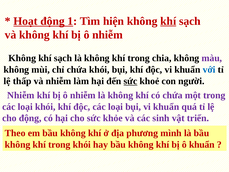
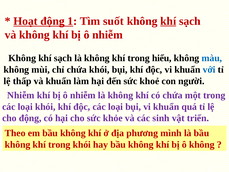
hiện: hiện -> suốt (113, 21)
chia: chia -> hiểu (162, 58)
màu colour: purple -> blue (212, 58)
và nhiễm: nhiễm -> khuẩn (59, 81)
sức underline: present -> none (130, 81)
ô khuẩn: khuẩn -> không (202, 144)
